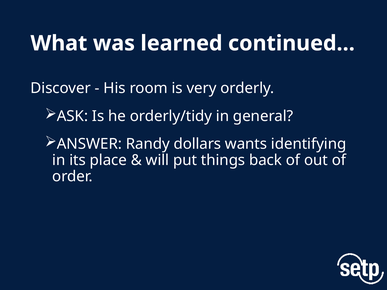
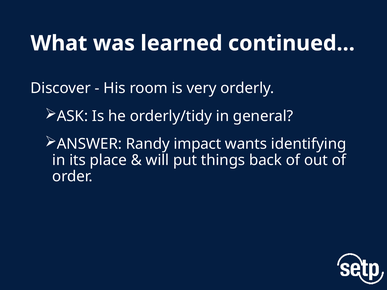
dollars: dollars -> impact (197, 144)
